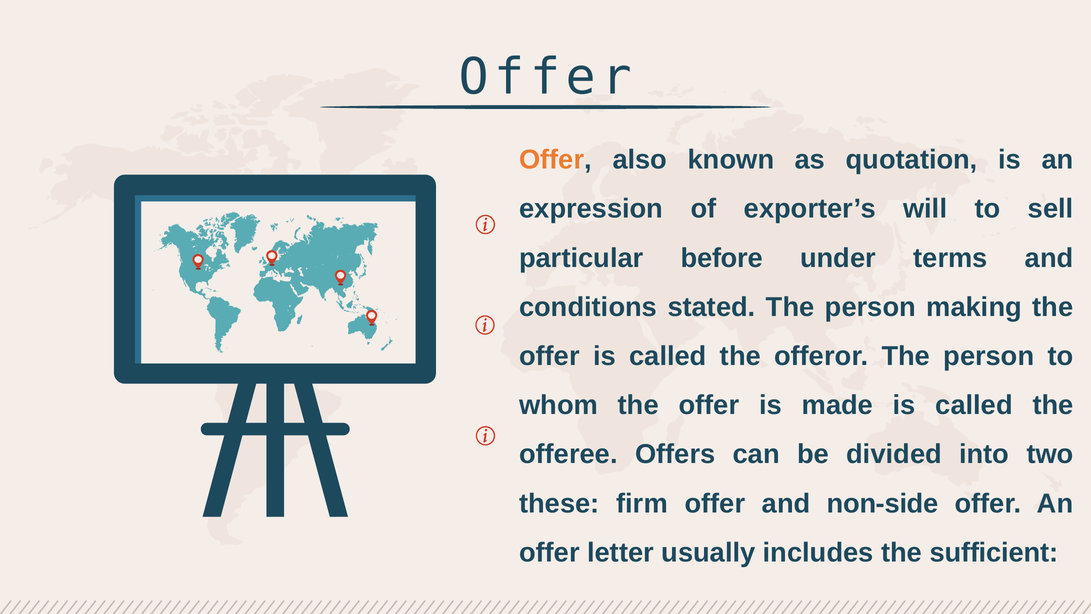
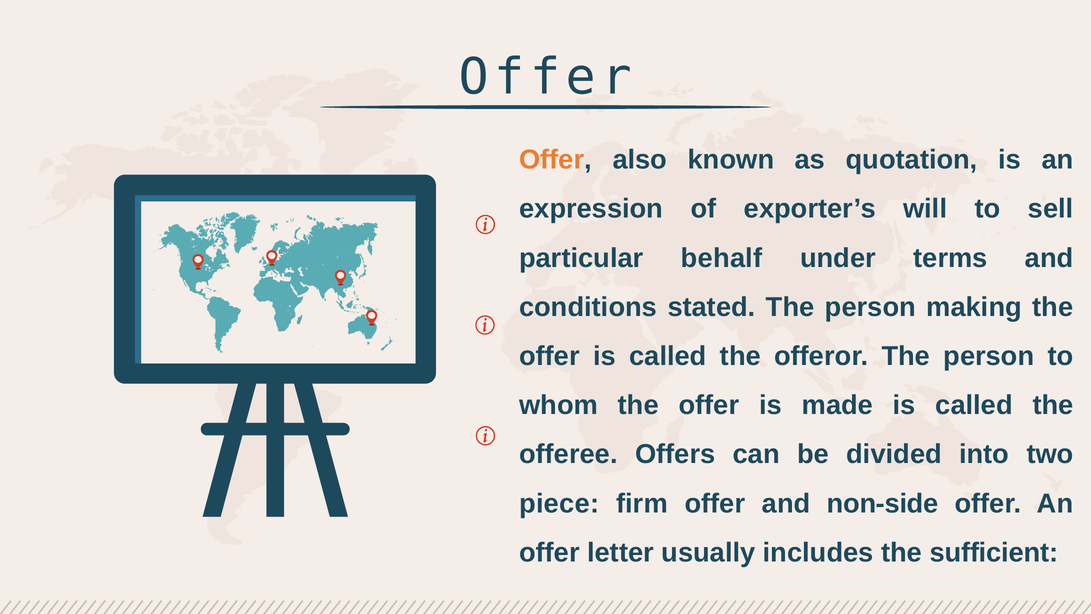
before: before -> behalf (722, 258)
these: these -> piece (559, 503)
